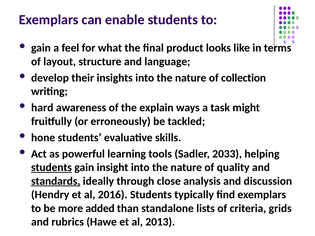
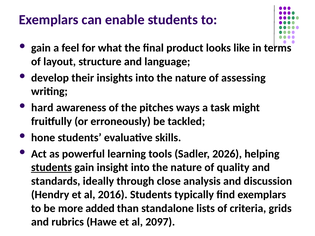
collection: collection -> assessing (243, 78)
explain: explain -> pitches (156, 108)
2033: 2033 -> 2026 (227, 154)
standards underline: present -> none (56, 181)
2013: 2013 -> 2097 (160, 222)
